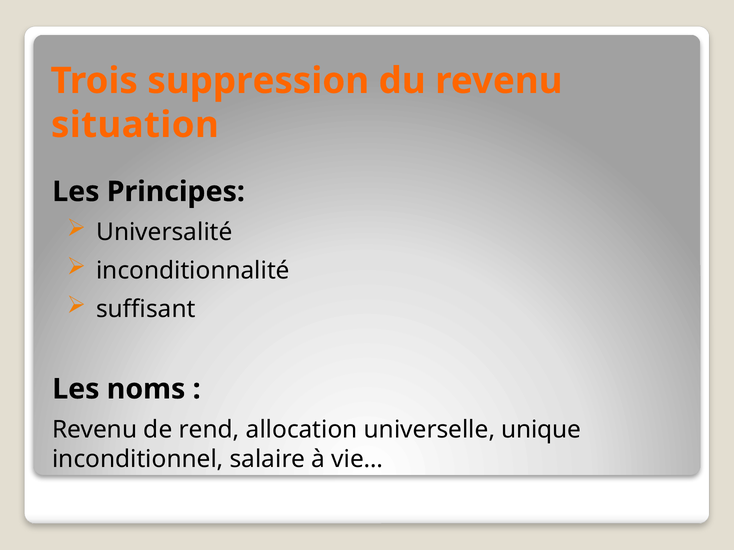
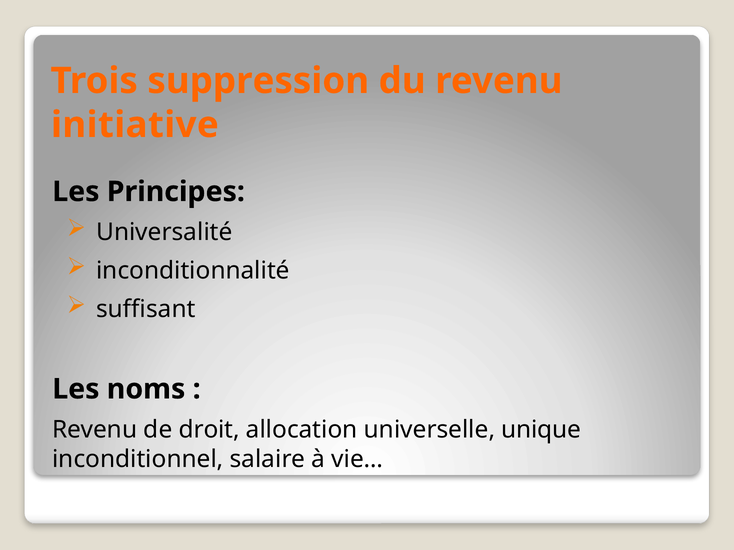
situation: situation -> initiative (135, 125)
rend: rend -> droit (209, 430)
